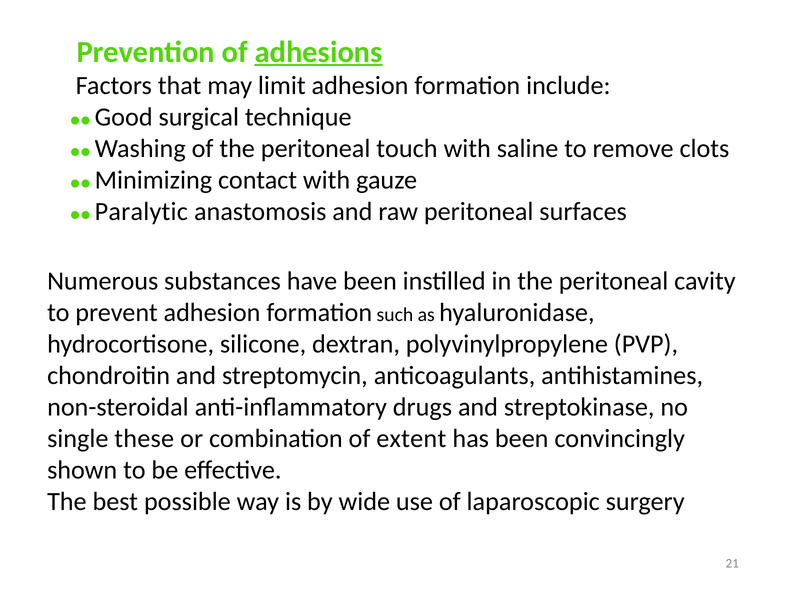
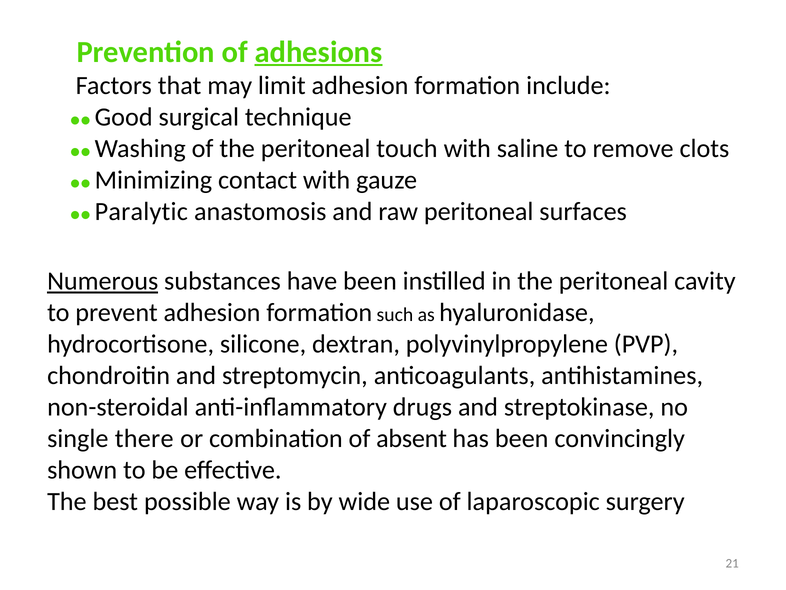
Numerous underline: none -> present (103, 281)
these: these -> there (144, 438)
extent: extent -> absent (412, 438)
